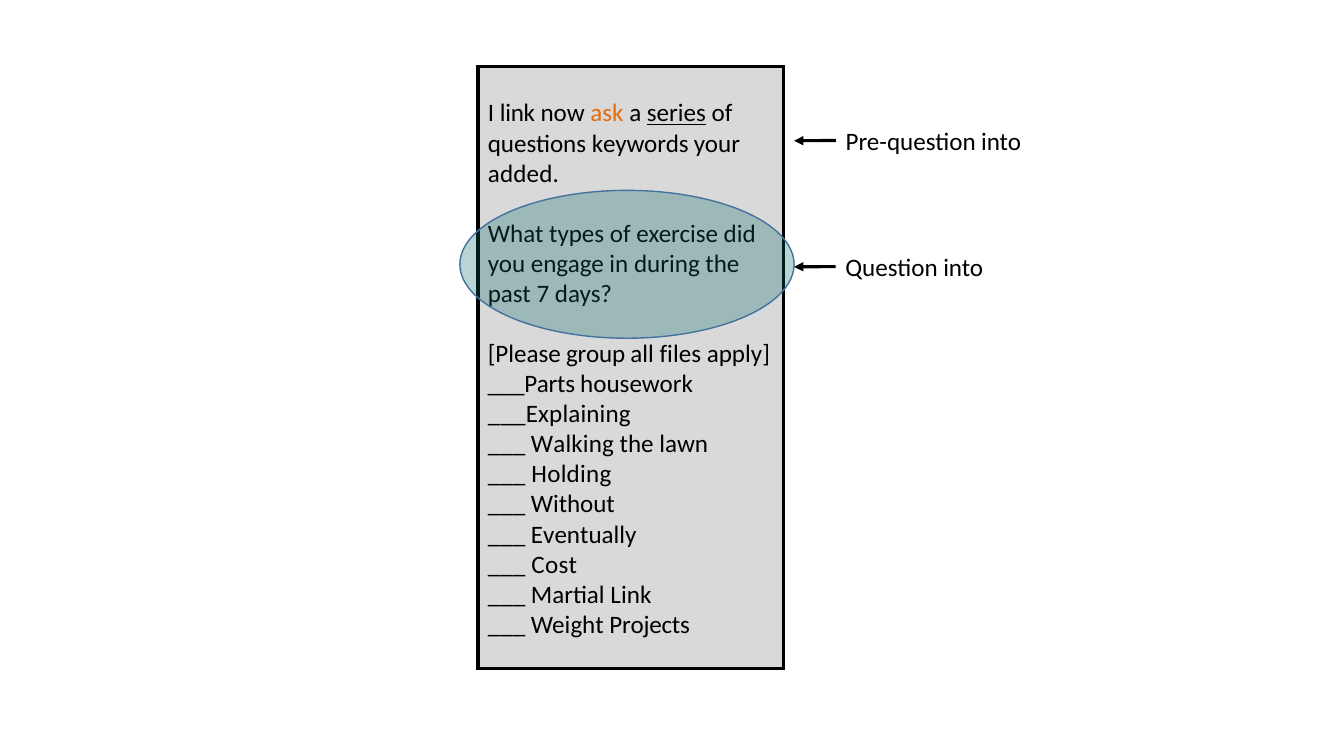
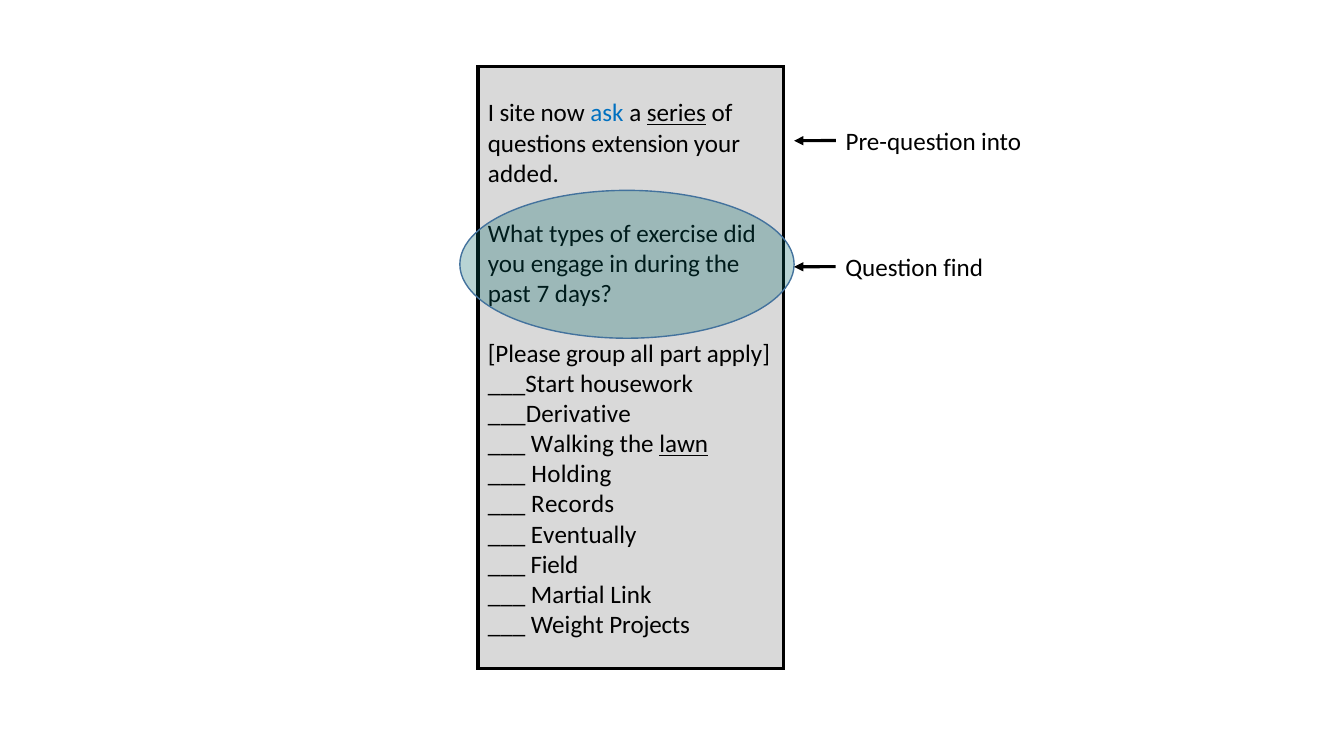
I link: link -> site (517, 114)
ask colour: orange -> blue (607, 114)
keywords: keywords -> extension (640, 144)
Question into: into -> find (963, 268)
files: files -> part (680, 354)
___Parts: ___Parts -> ___Start (531, 384)
___Explaining: ___Explaining -> ___Derivative (559, 414)
lawn underline: none -> present (684, 445)
Without: Without -> Records (573, 505)
Cost: Cost -> Field (554, 565)
